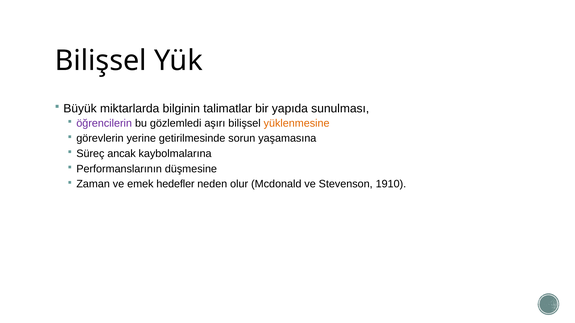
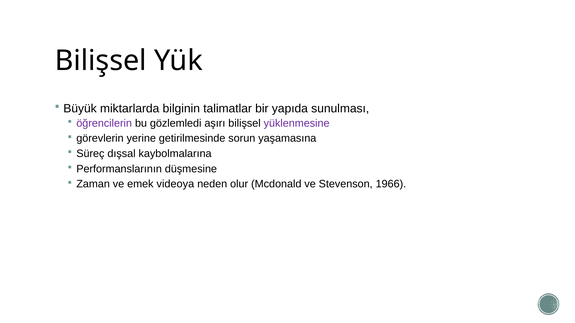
yüklenmesine colour: orange -> purple (297, 123)
ancak: ancak -> dışsal (122, 154)
hedefler: hedefler -> videoya (175, 184)
1910: 1910 -> 1966 (391, 184)
